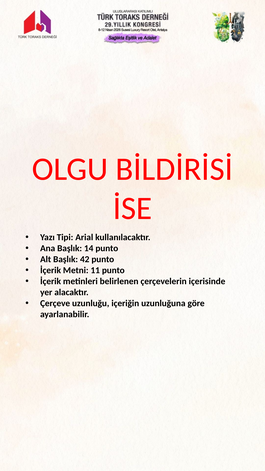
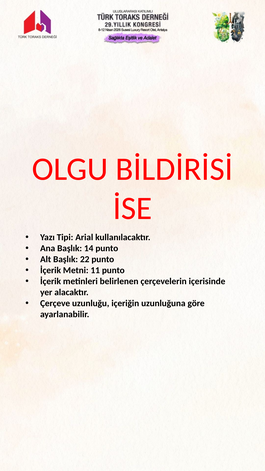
42: 42 -> 22 (85, 259)
